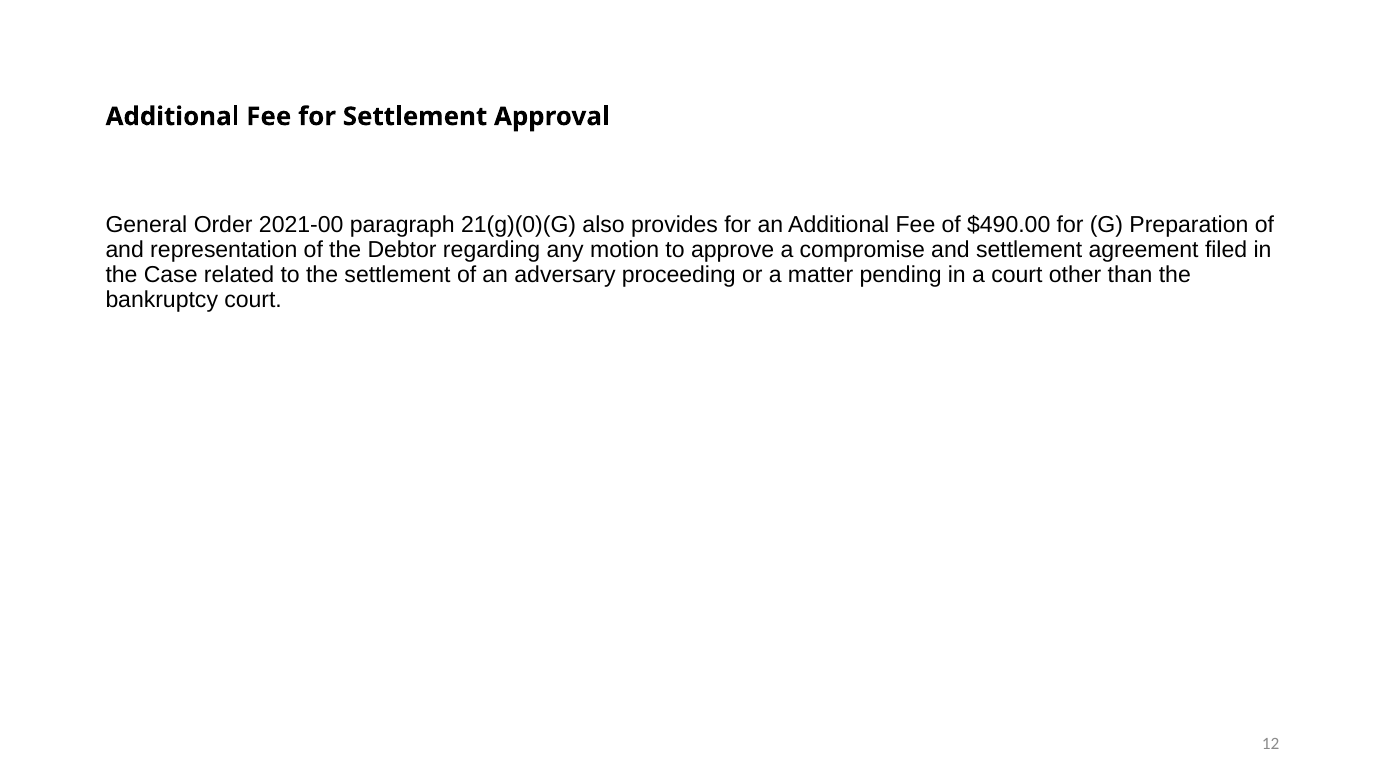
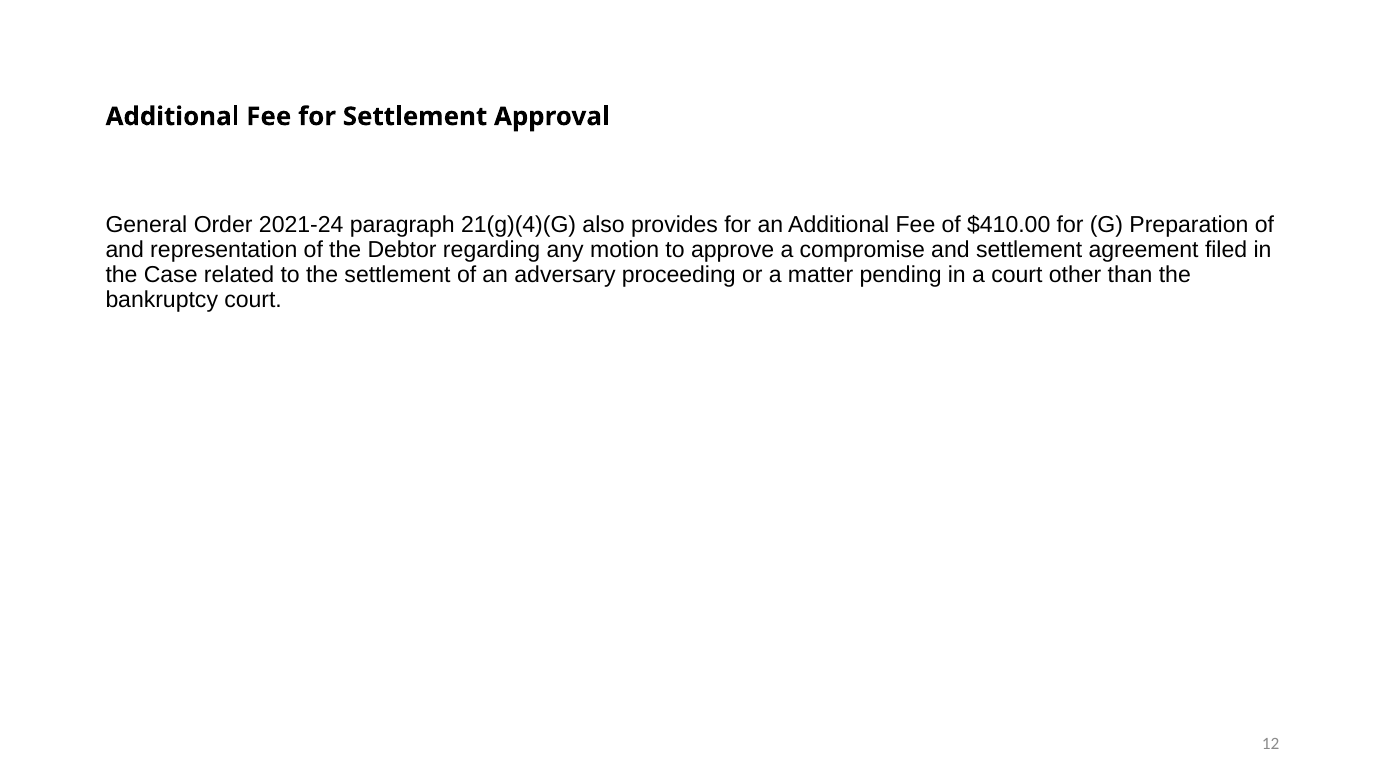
2021-00: 2021-00 -> 2021-24 (301, 225)
21(g)(0)(G: 21(g)(0)(G -> 21(g)(4)(G (519, 225)
$490.00: $490.00 -> $410.00 (1009, 225)
